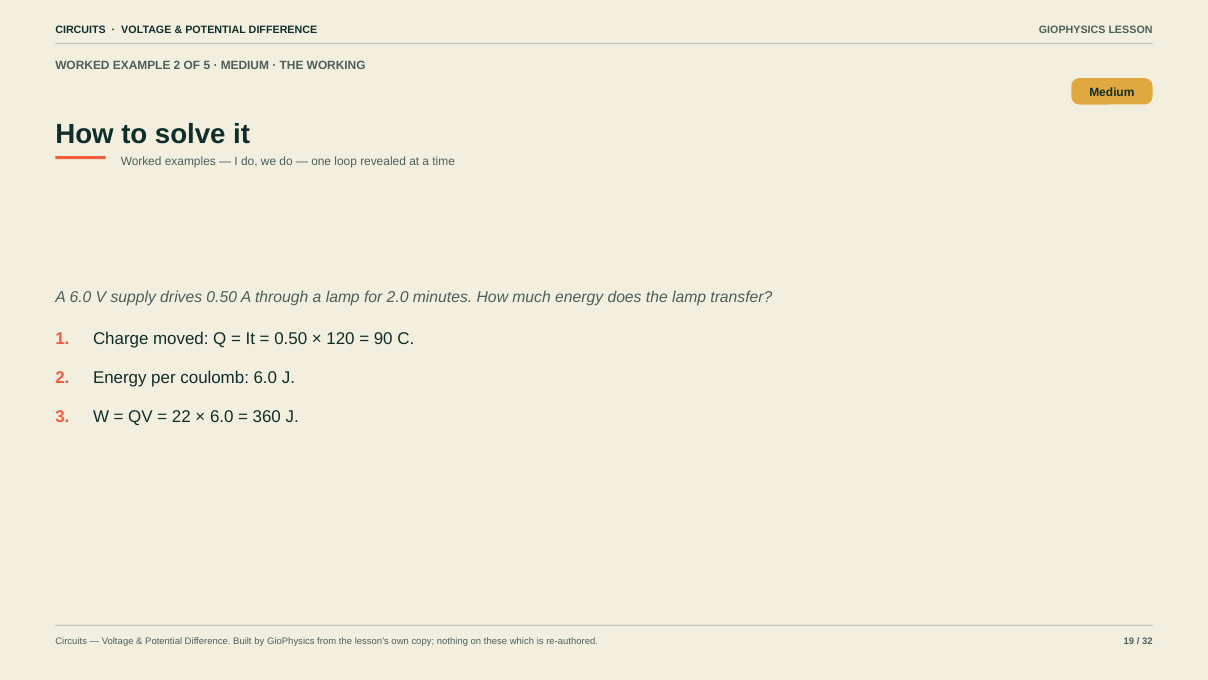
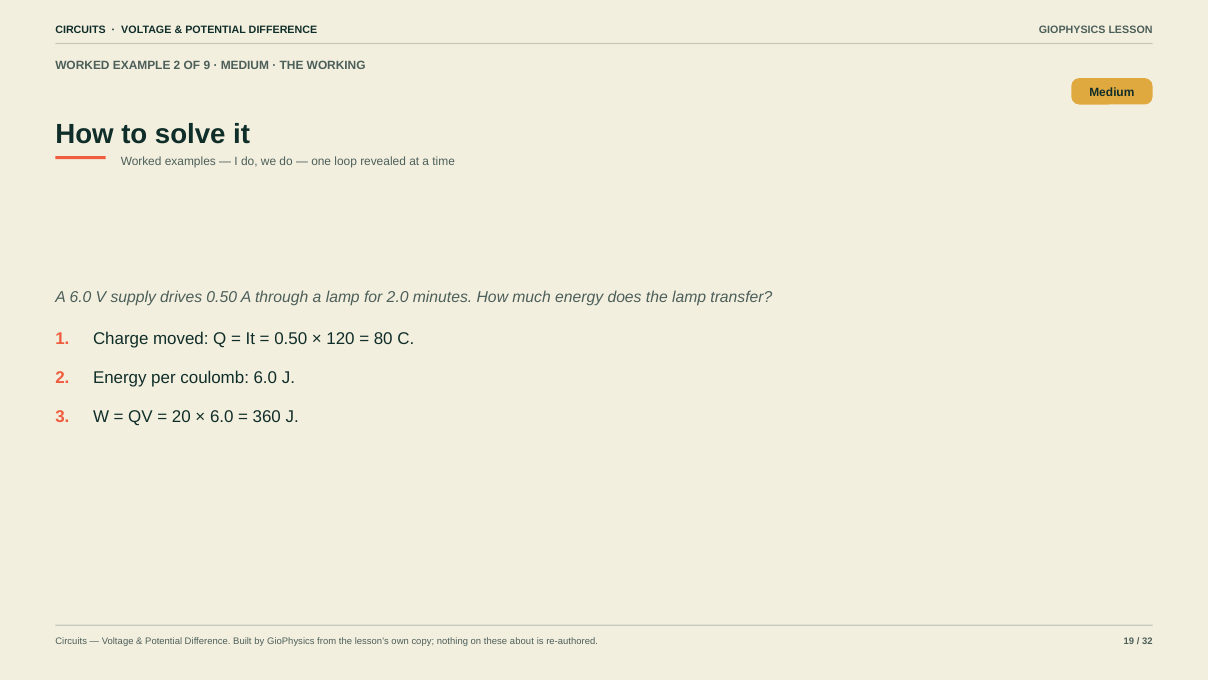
5: 5 -> 9 (207, 66)
90: 90 -> 80 (383, 339)
22: 22 -> 20 (181, 417)
which: which -> about (522, 640)
